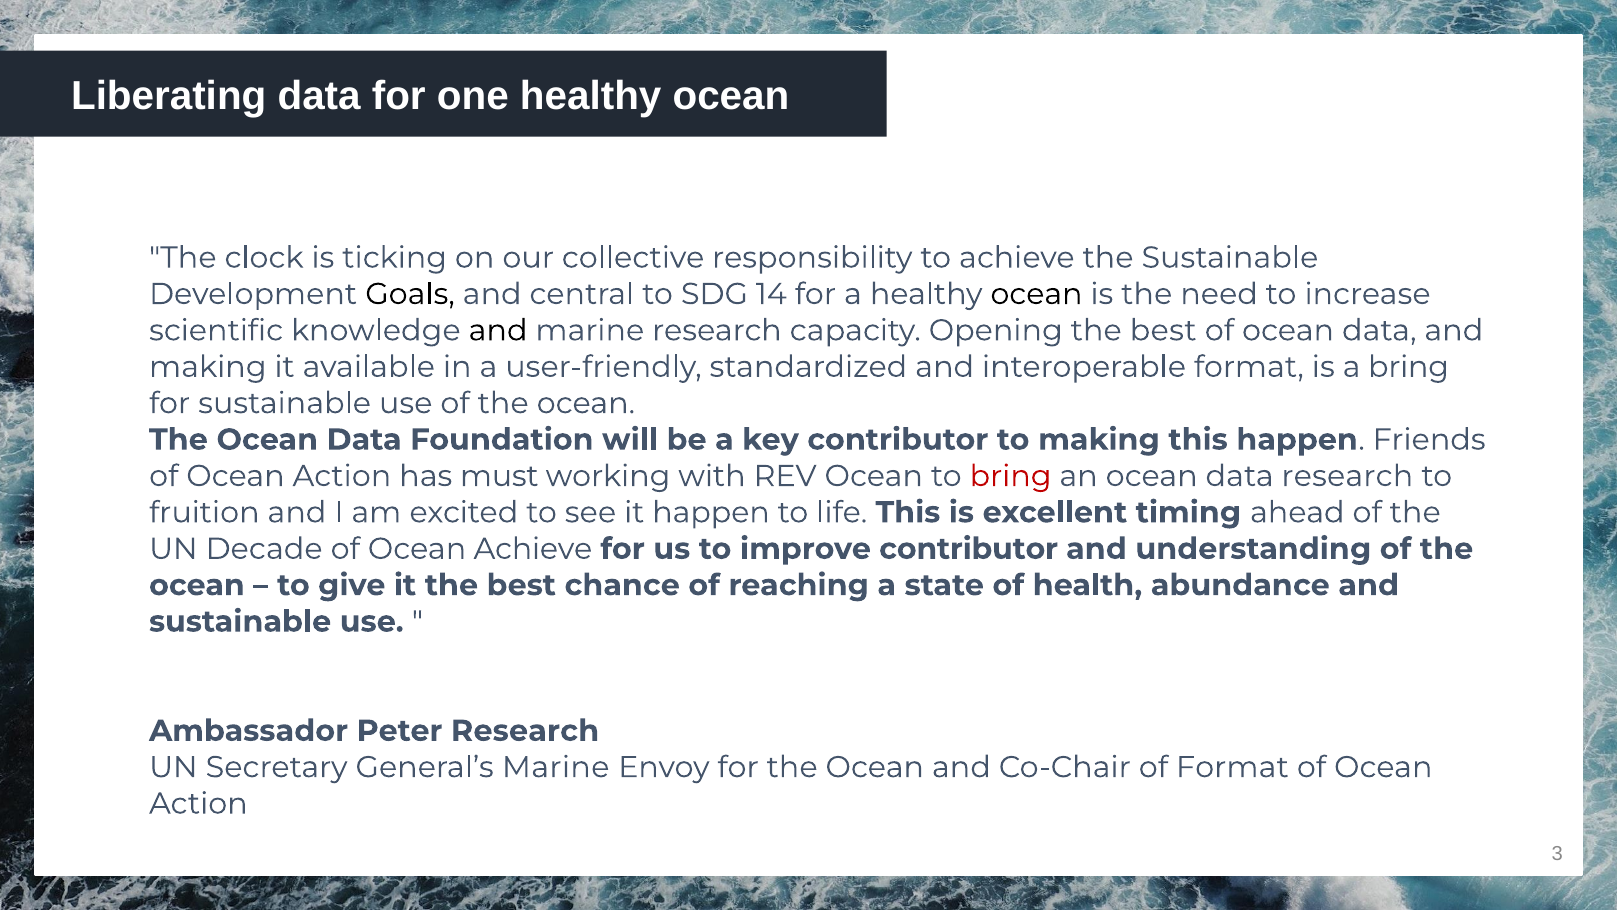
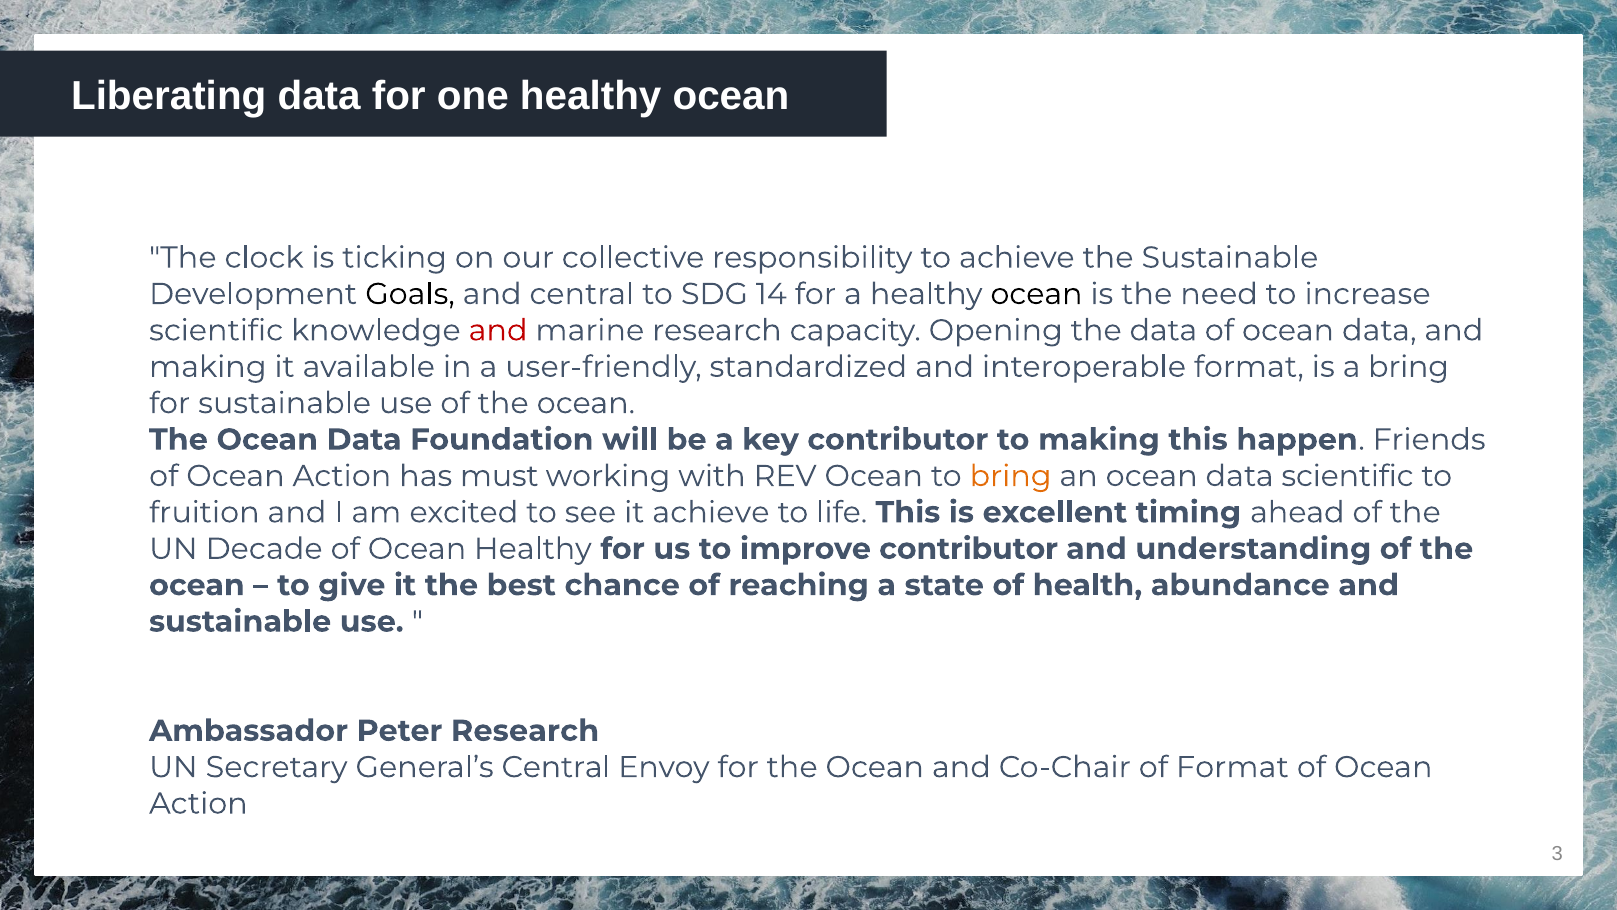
and colour: black -> red (498, 330)
Opening the best: best -> data (1163, 330)
bring colour: red -> orange (1011, 476)
data research: research -> scientific (1348, 476)
it happen: happen -> achieve (711, 512)
Ocean Achieve: Achieve -> Healthy (533, 549)
General’s Marine: Marine -> Central (556, 767)
